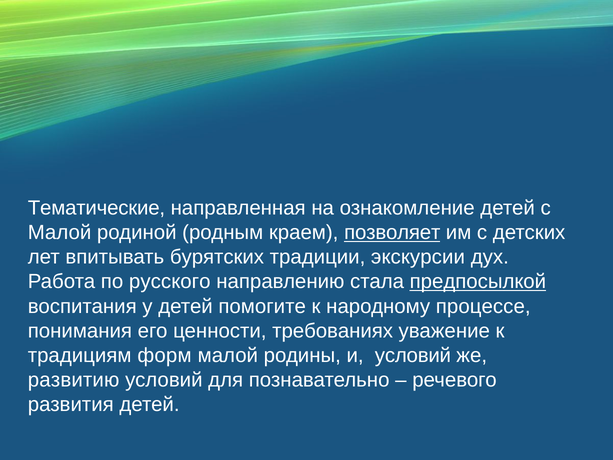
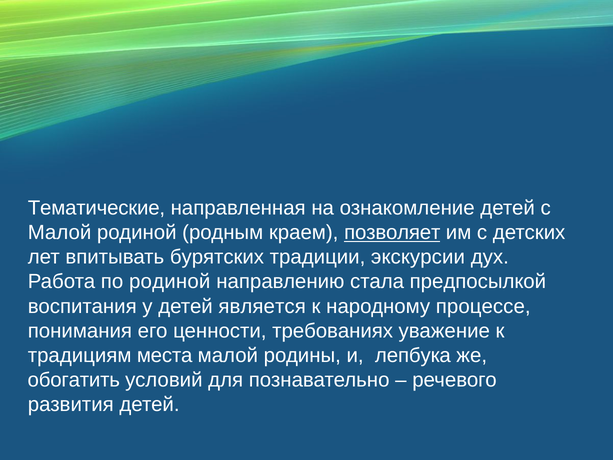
по русского: русского -> родиной (170, 282)
предпосылкой underline: present -> none (478, 282)
помогите: помогите -> является (262, 306)
форм: форм -> места (165, 355)
и условий: условий -> лепбука (413, 355)
развитию: развитию -> обогатить (74, 380)
